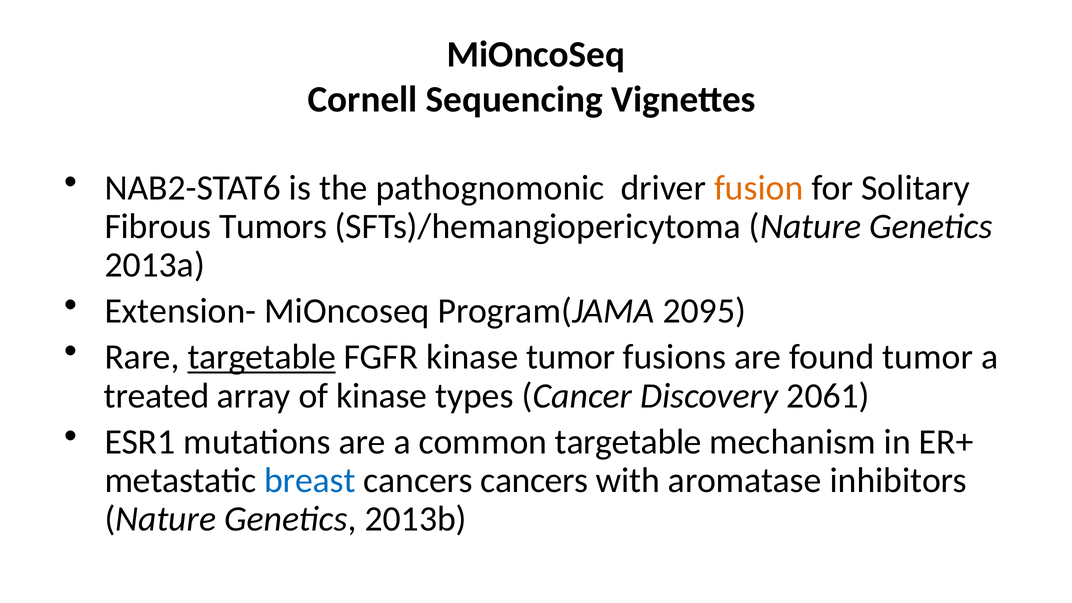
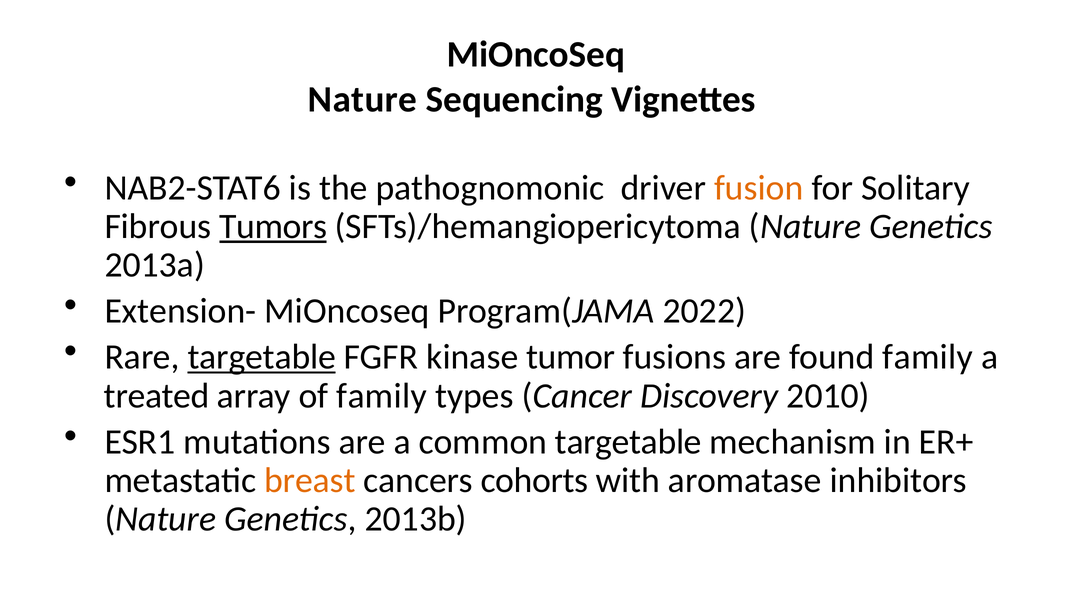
Cornell: Cornell -> Nature (362, 99)
Tumors underline: none -> present (273, 226)
2095: 2095 -> 2022 (704, 311)
found tumor: tumor -> family (928, 357)
of kinase: kinase -> family (382, 396)
2061: 2061 -> 2010 (828, 396)
breast colour: blue -> orange (310, 480)
cancers cancers: cancers -> cohorts (534, 480)
